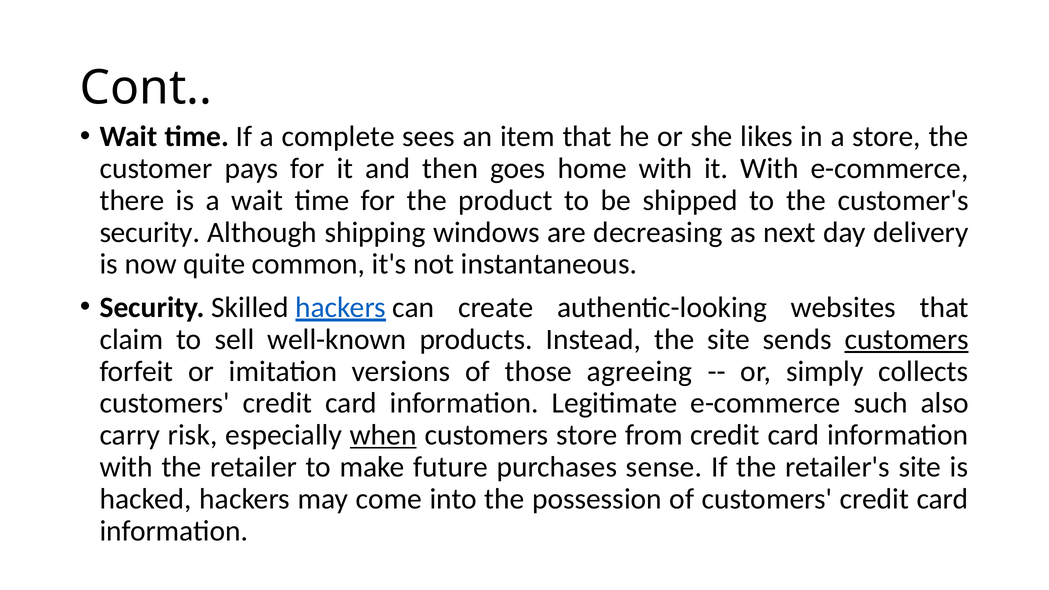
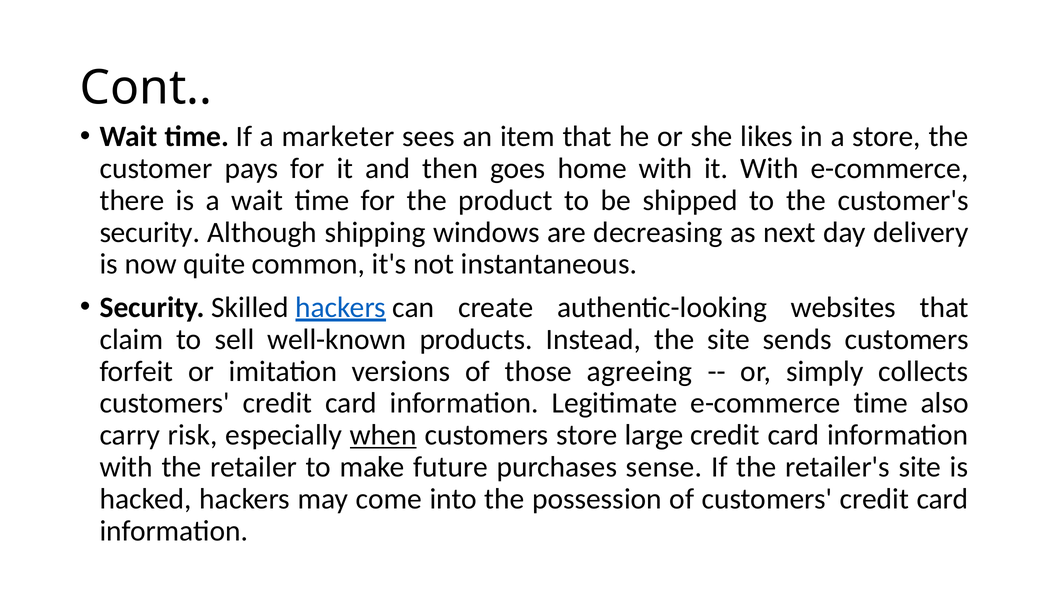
complete: complete -> marketer (338, 137)
customers underline: present -> none (907, 339)
e-commerce such: such -> time (881, 403)
from: from -> large (654, 435)
